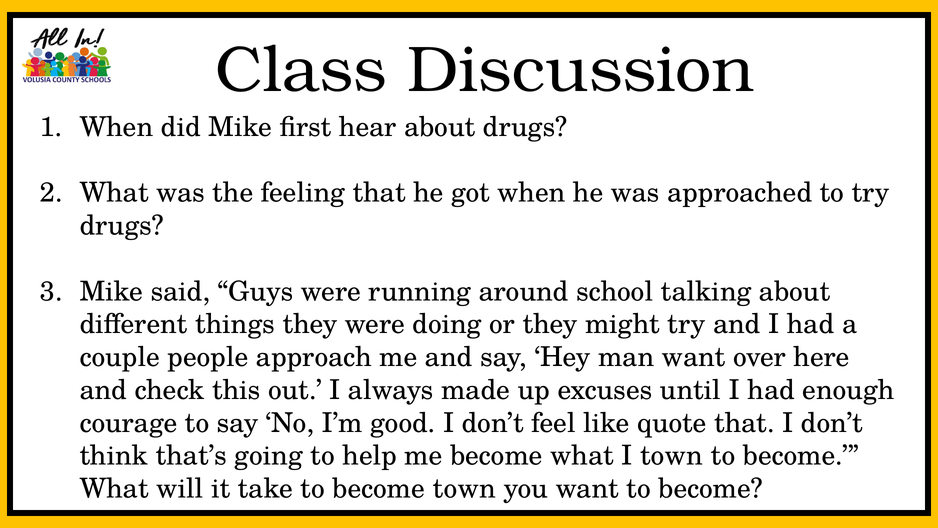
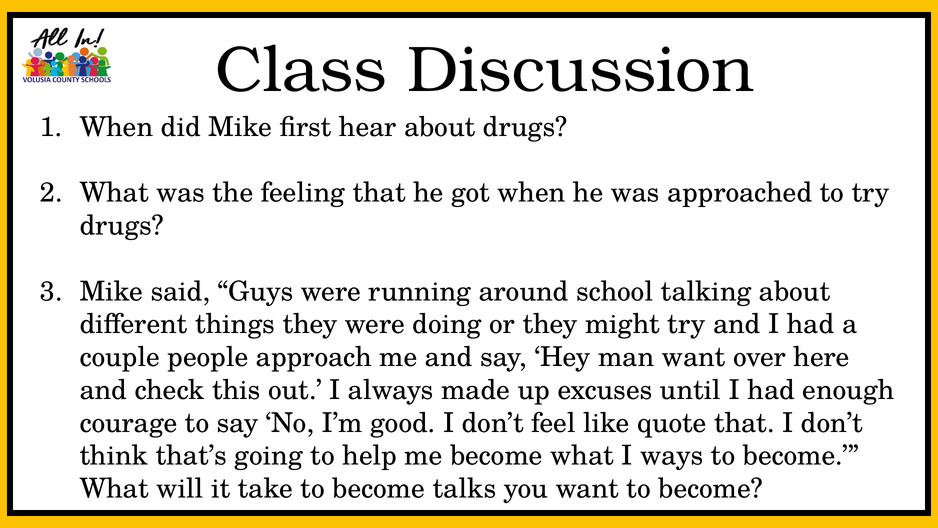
I town: town -> ways (672, 456)
become town: town -> talks (464, 488)
